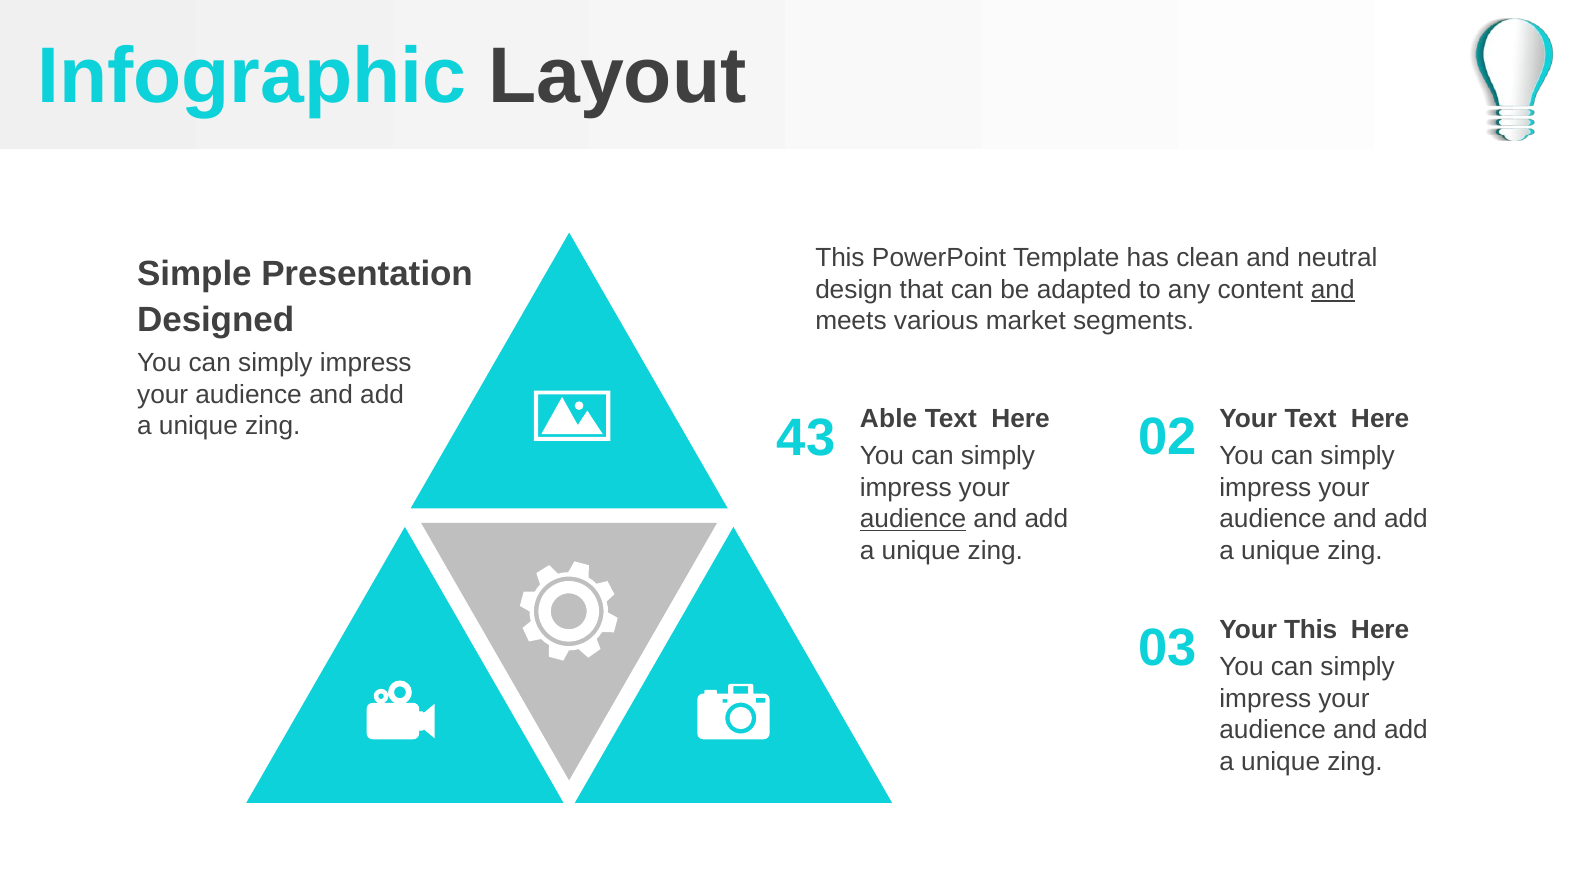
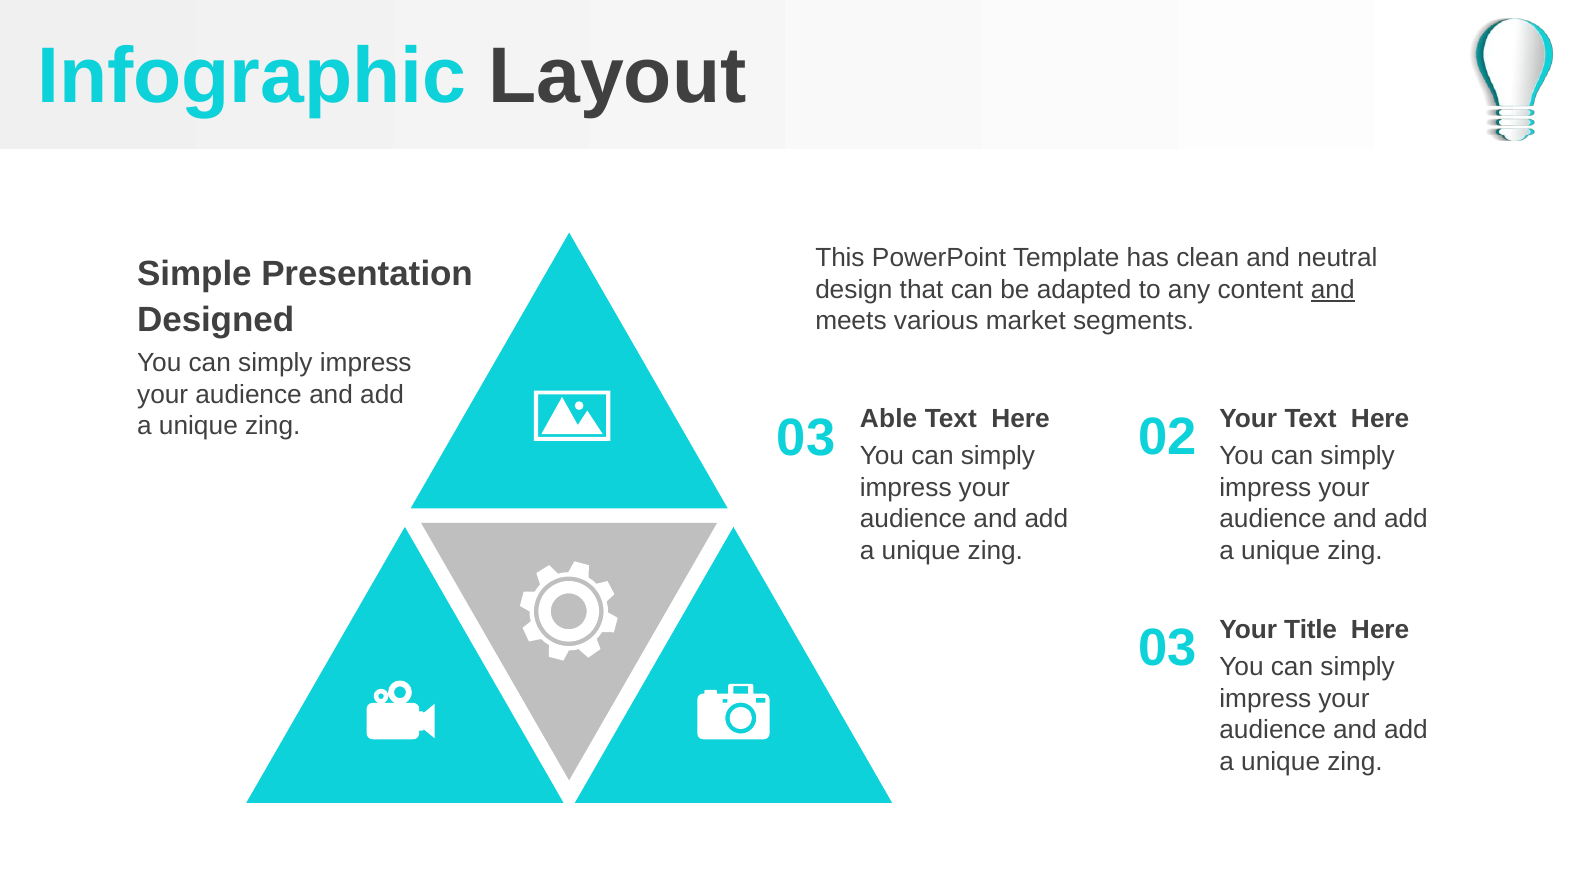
zing 43: 43 -> 03 (806, 438)
audience underline: present -> none (913, 519)
Your This: This -> Title (1311, 630)
